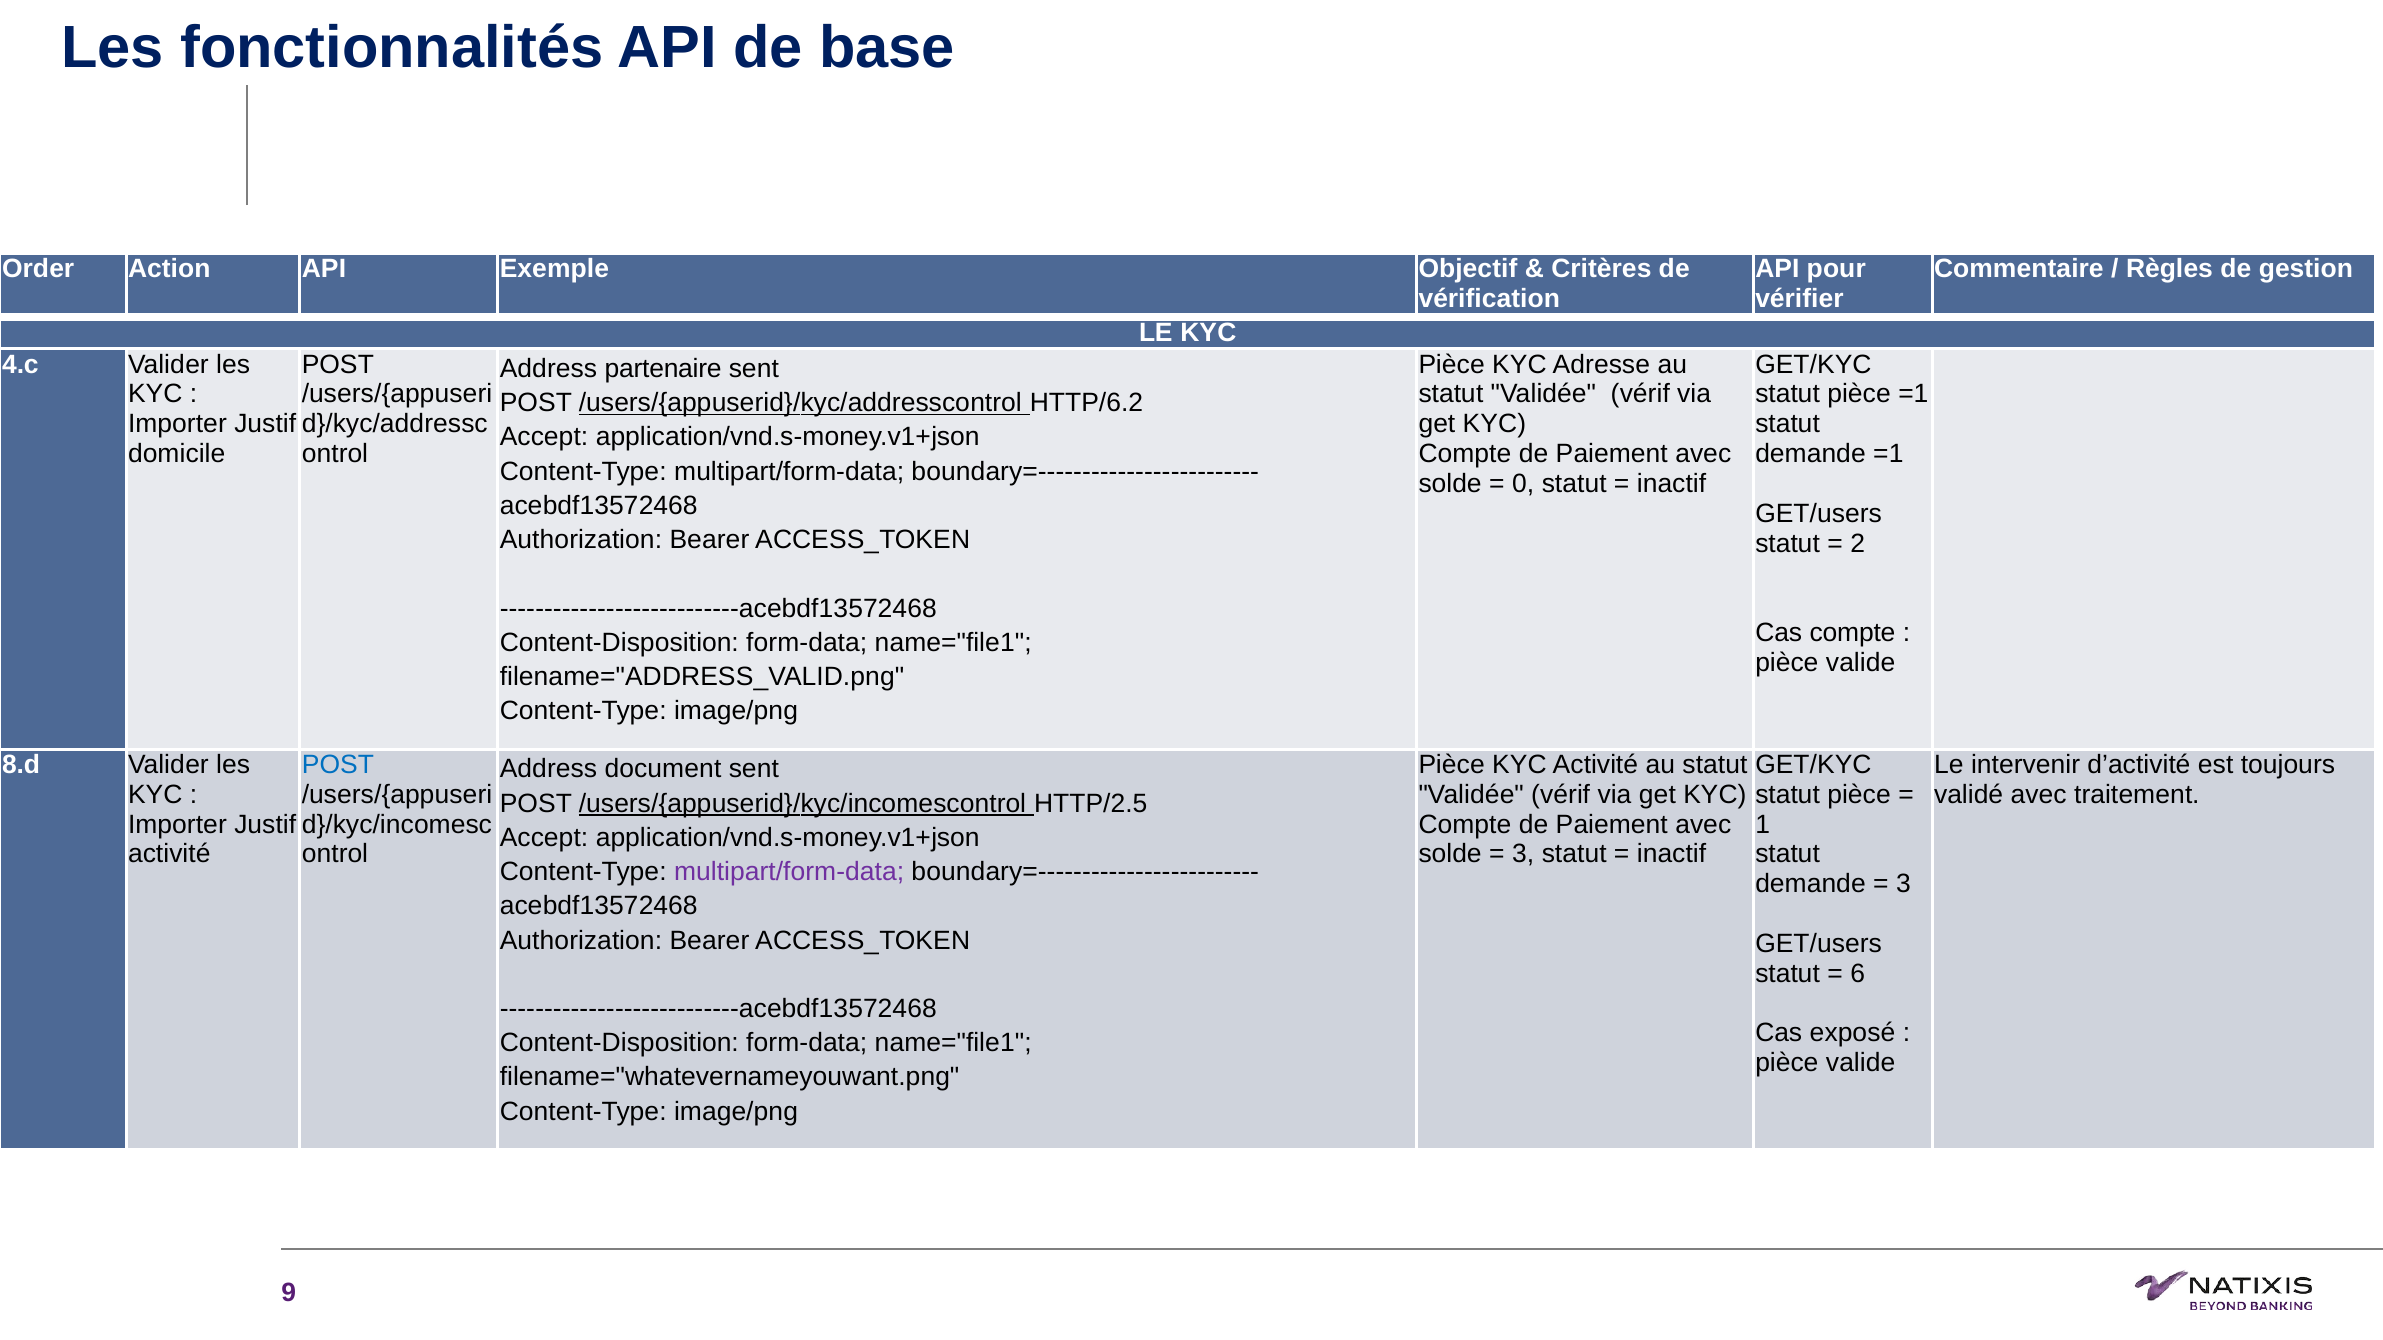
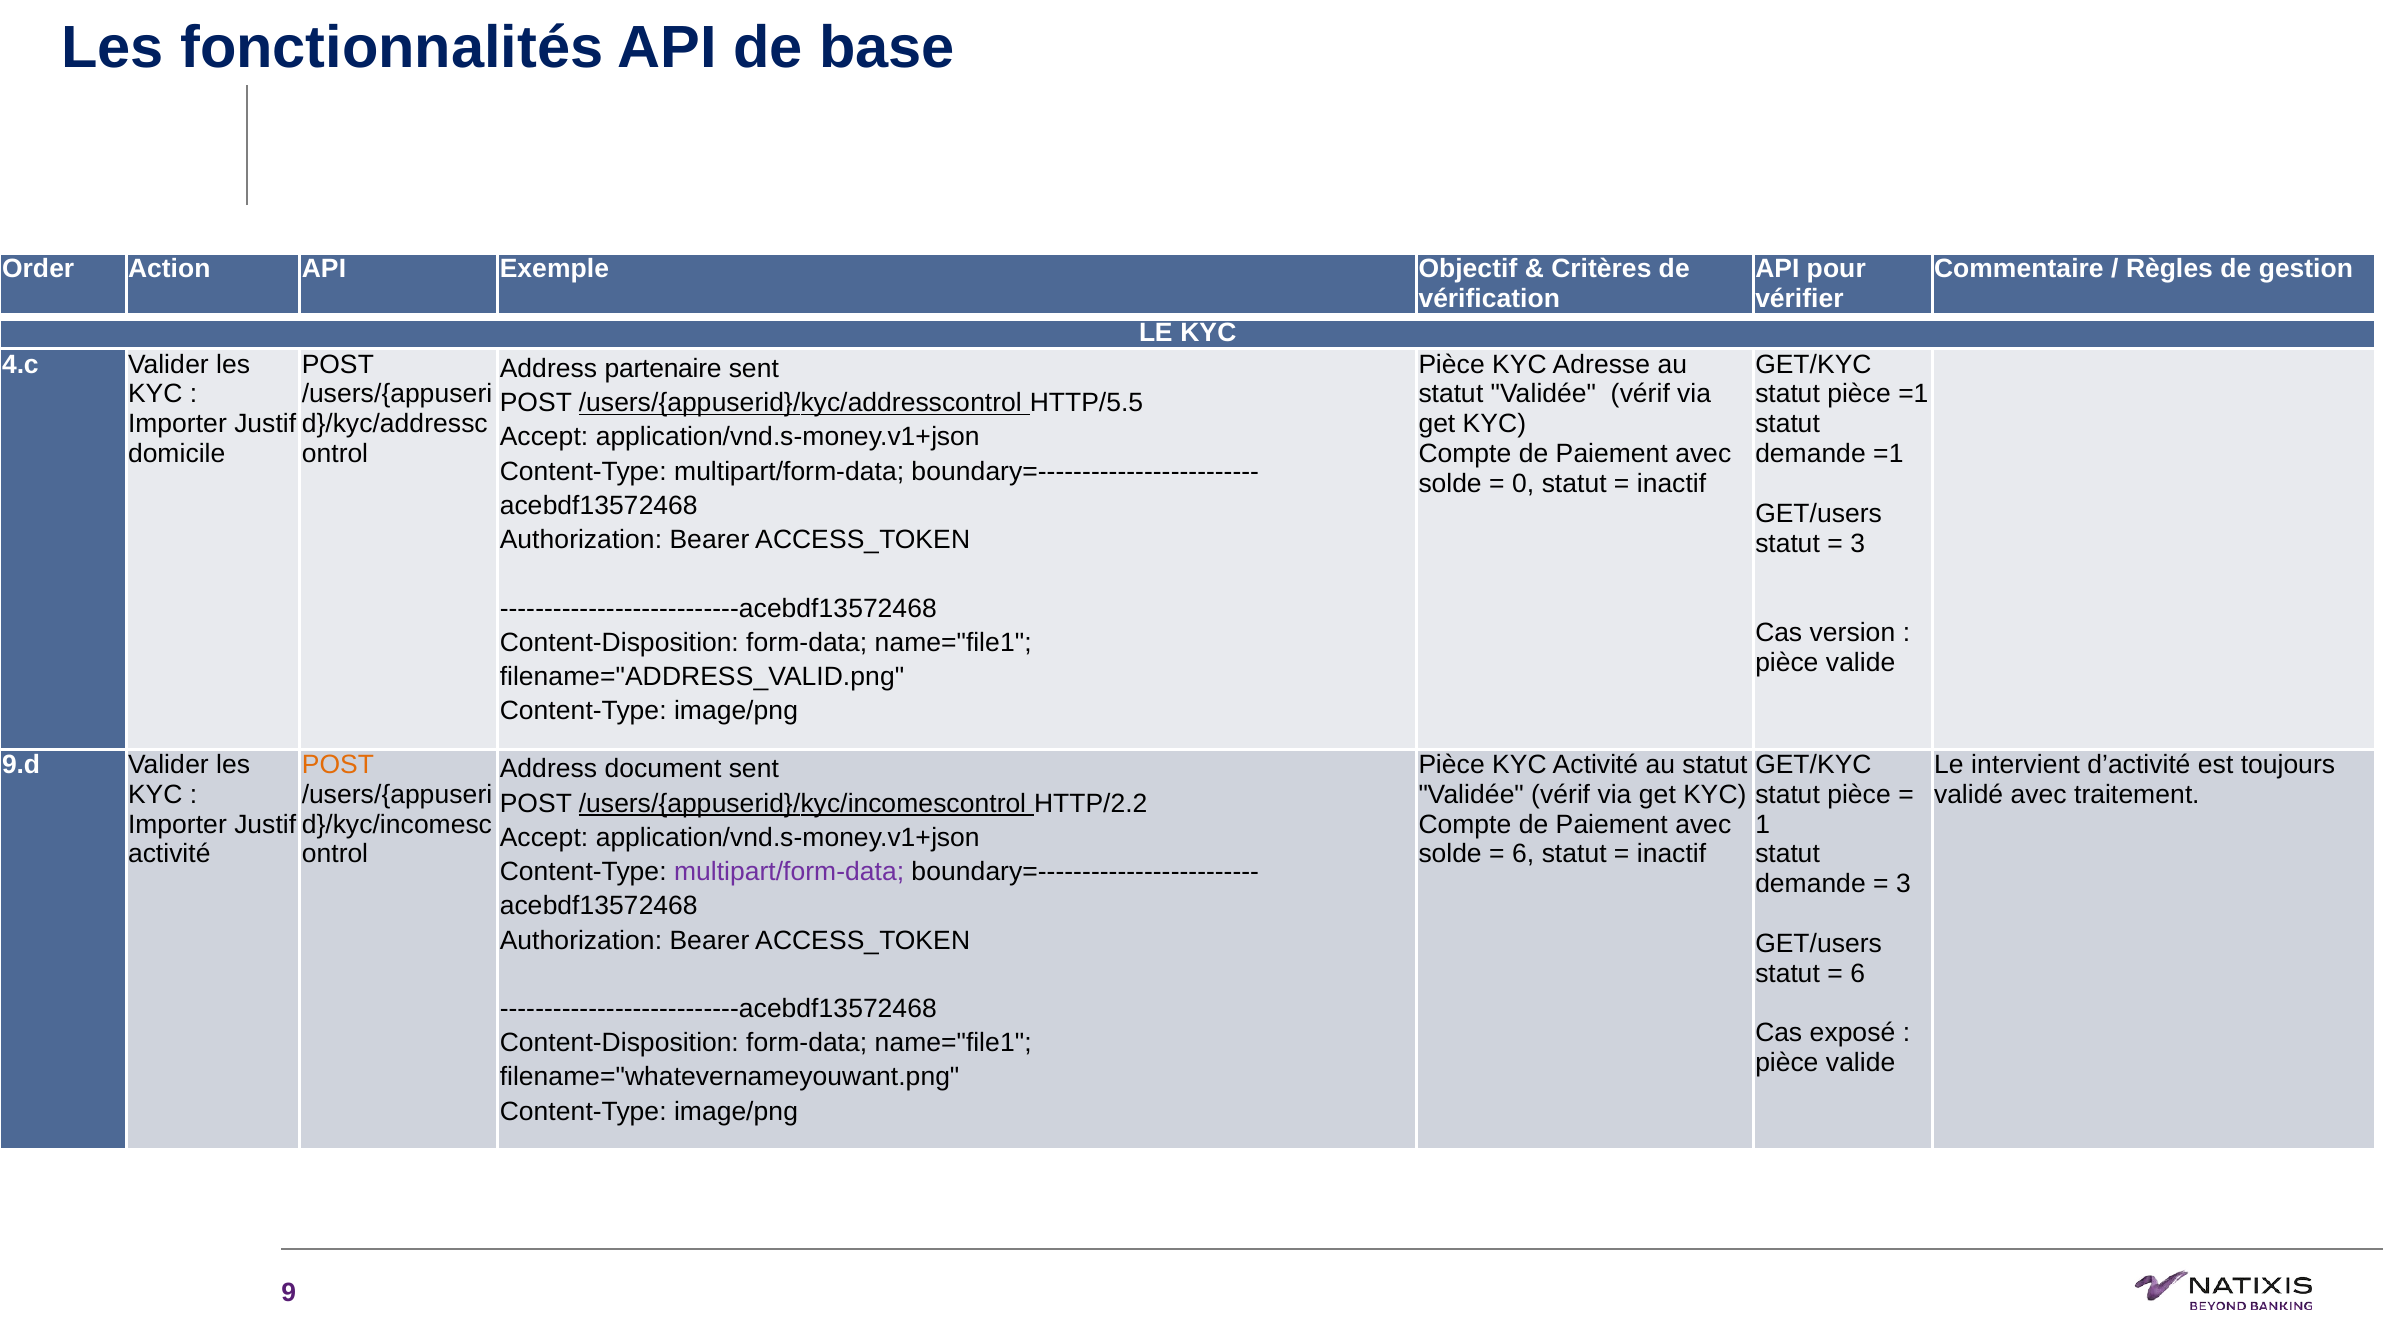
HTTP/6.2: HTTP/6.2 -> HTTP/5.5 (1086, 403)
2: 2 -> 3 (1858, 543)
Cas compte: compte -> version (1852, 633)
8.d: 8.d -> 9.d (21, 765)
POST colour: blue -> orange (338, 765)
intervenir: intervenir -> intervient (2026, 765)
HTTP/2.5: HTTP/2.5 -> HTTP/2.2 (1091, 804)
3: 3 -> 6 (1523, 854)
